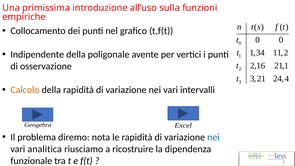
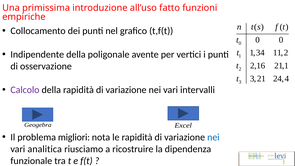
sulla: sulla -> fatto (170, 8)
Calcolo colour: orange -> purple (25, 90)
diremo: diremo -> migliori (74, 137)
